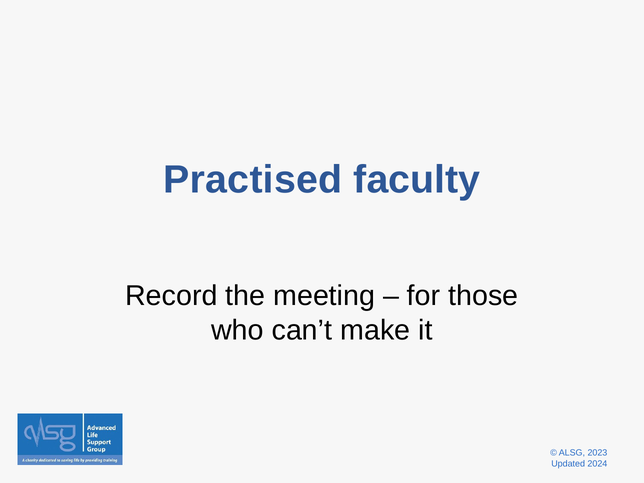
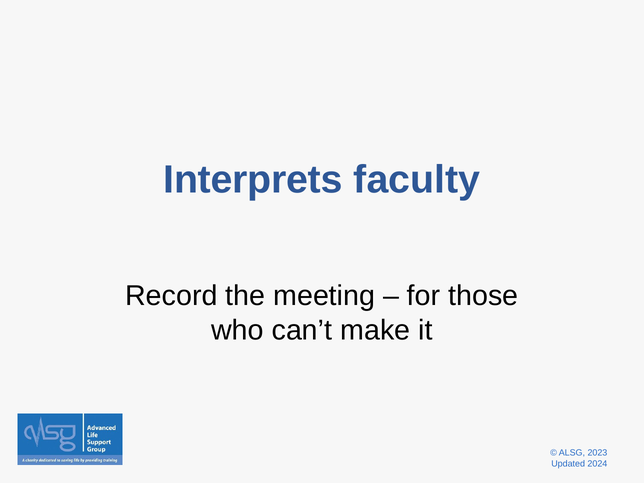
Practised: Practised -> Interprets (253, 180)
